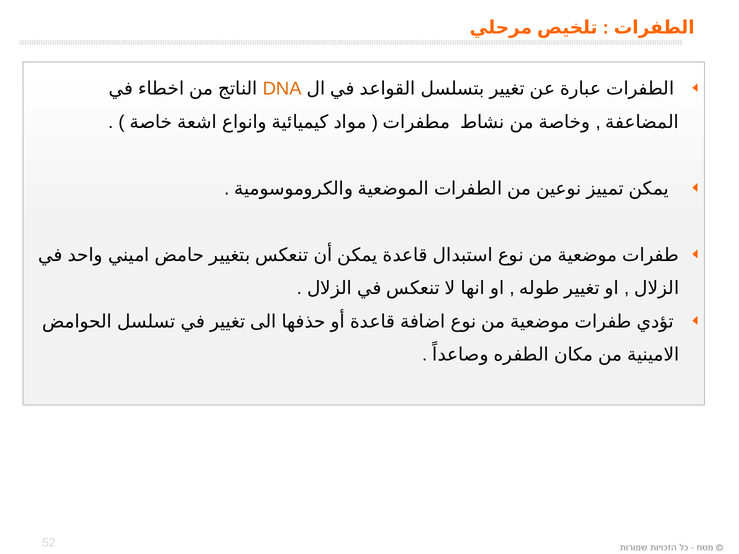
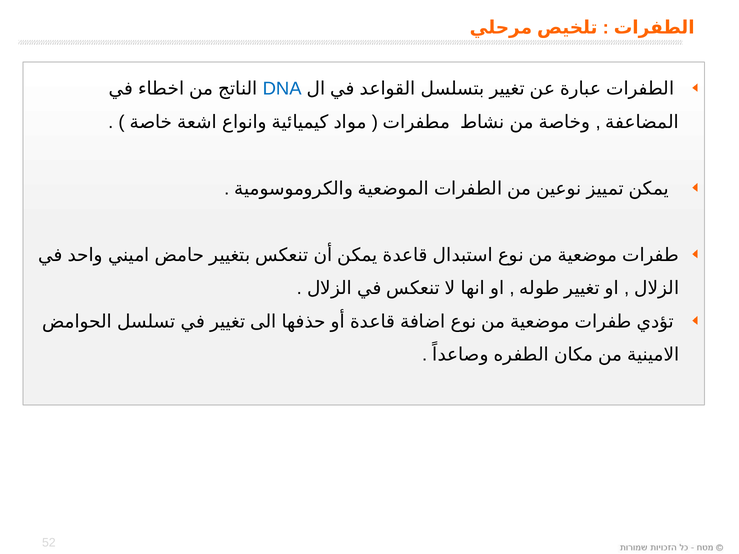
DNA colour: orange -> blue (282, 89)
